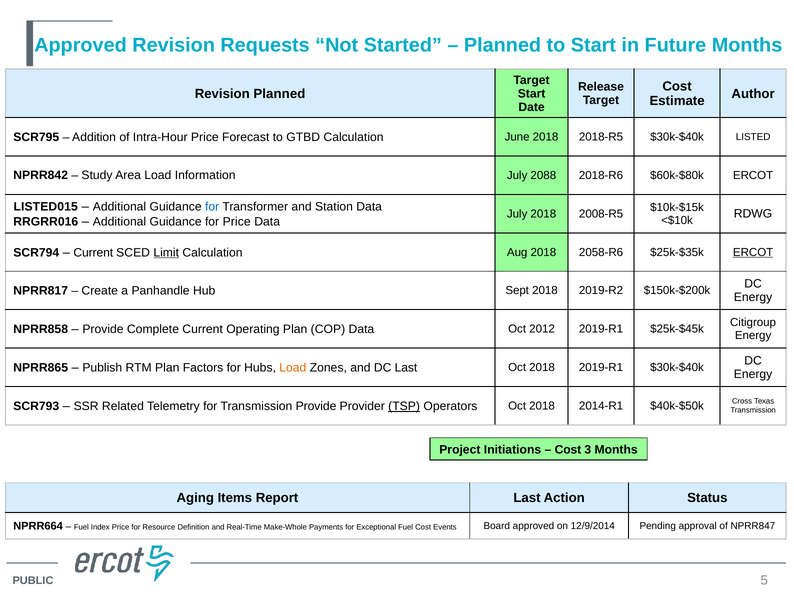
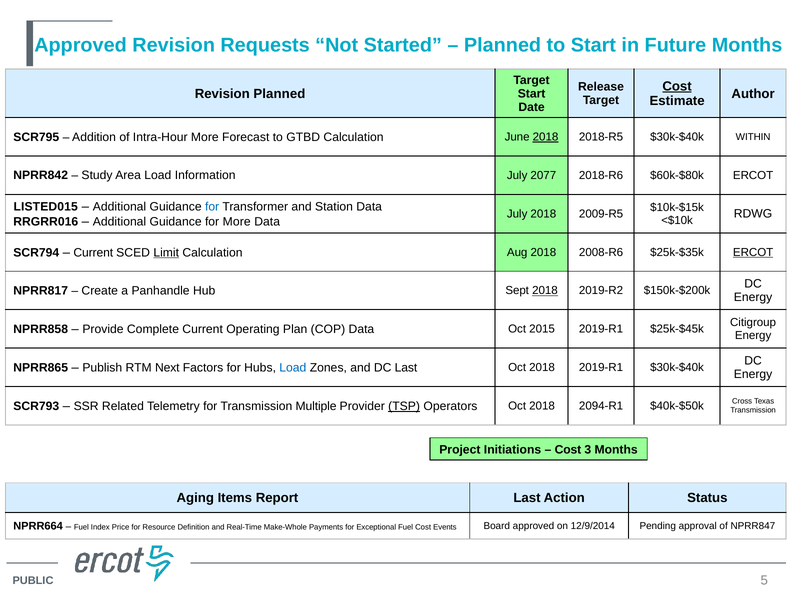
Cost underline: none -> present (677, 86)
Intra-Hour Price: Price -> More (205, 137)
2018 underline: none -> present (546, 137)
LISTED: LISTED -> WITHIN (753, 137)
2088: 2088 -> 2077 (543, 175)
2008-R5: 2008-R5 -> 2009-R5 (601, 214)
for Price: Price -> More (237, 222)
2058-R6: 2058-R6 -> 2008-R6 (601, 252)
2018 underline: none -> present (545, 290)
2012: 2012 -> 2015 (542, 329)
RTM Plan: Plan -> Next (167, 368)
Load colour: orange -> blue (293, 368)
Transmission Provide: Provide -> Multiple (316, 406)
2014-R1: 2014-R1 -> 2094-R1 (601, 405)
